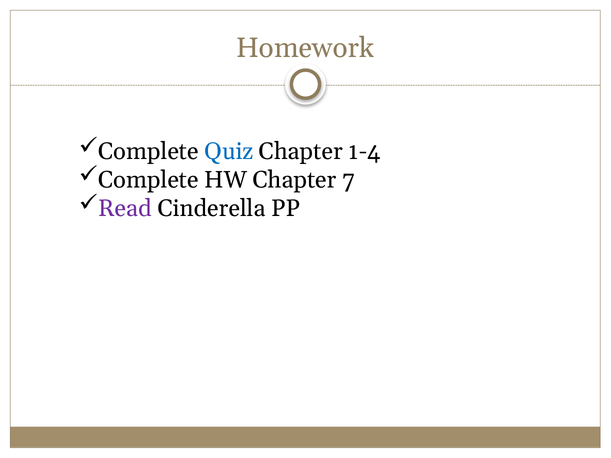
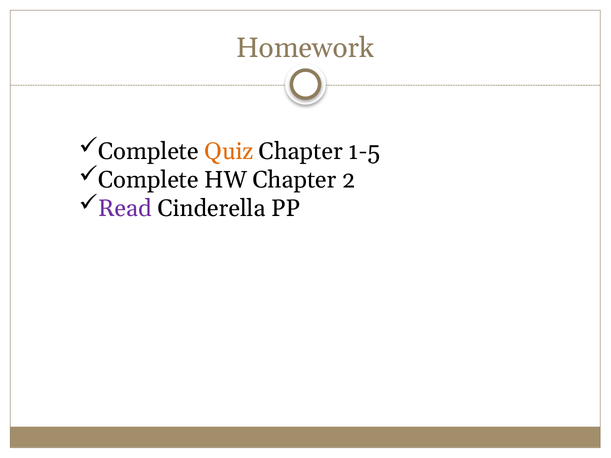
Quiz colour: blue -> orange (229, 151)
1-4: 1-4 -> 1-5 (364, 151)
7: 7 -> 2 (349, 180)
